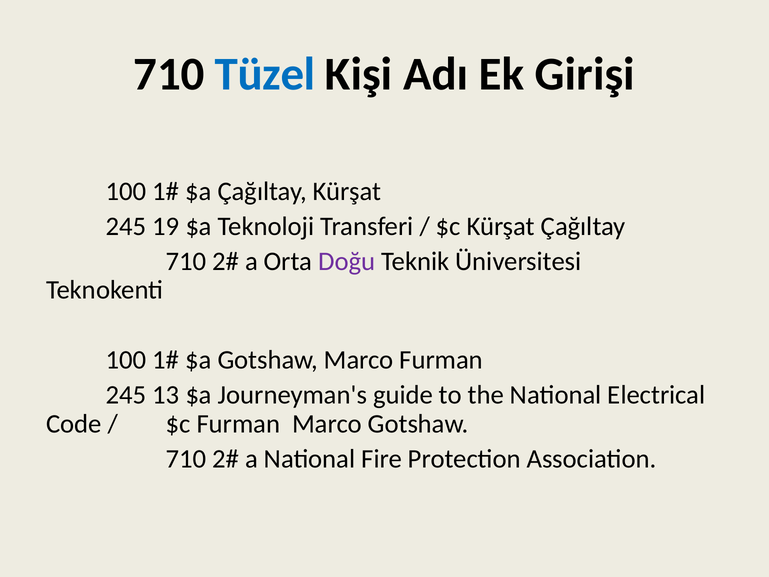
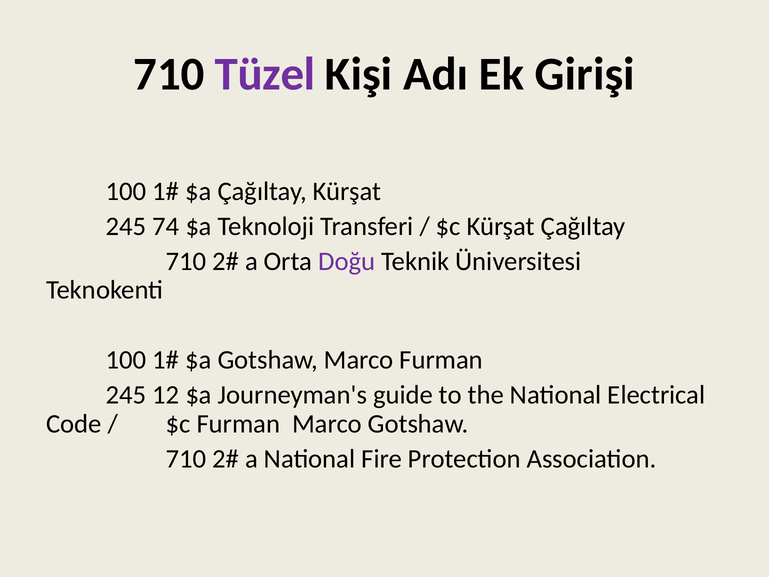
Tüzel colour: blue -> purple (265, 74)
19: 19 -> 74 (166, 226)
13: 13 -> 12 (166, 395)
